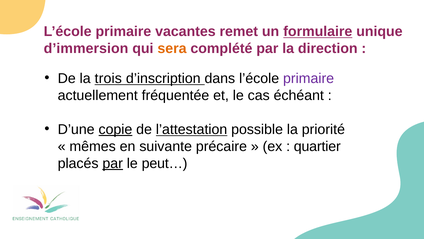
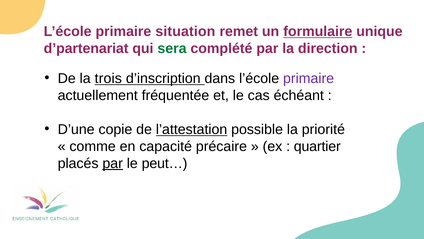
vacantes: vacantes -> situation (185, 31)
d’immersion: d’immersion -> d’partenariat (86, 48)
sera colour: orange -> green (172, 48)
copie underline: present -> none (115, 129)
mêmes: mêmes -> comme (93, 146)
suivante: suivante -> capacité (166, 146)
